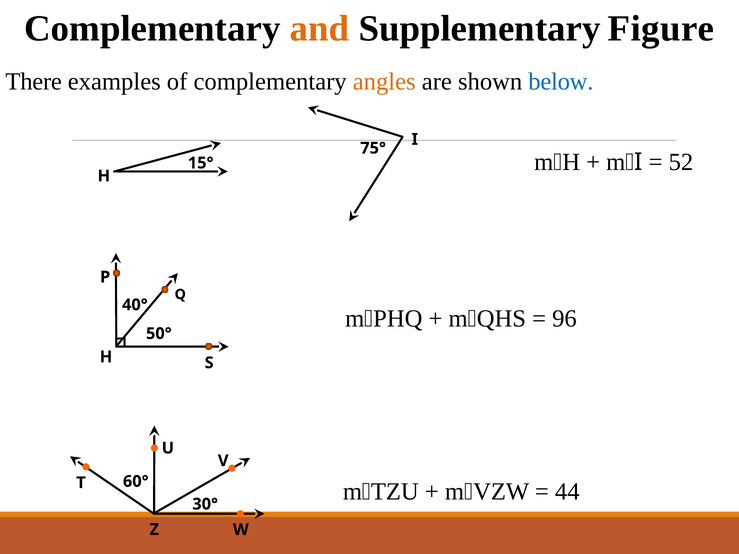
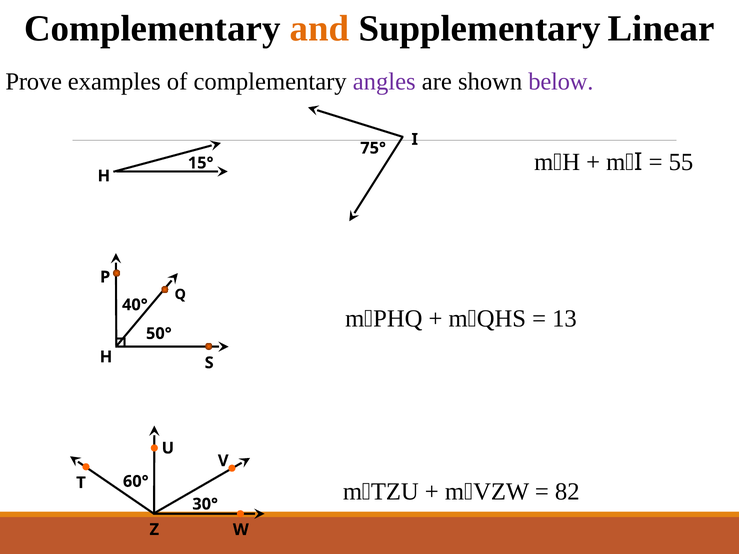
Figure: Figure -> Linear (661, 28)
There: There -> Prove (34, 82)
angles colour: orange -> purple (384, 82)
below colour: blue -> purple (561, 82)
52: 52 -> 55 (681, 162)
96: 96 -> 13 (564, 319)
44: 44 -> 82 (567, 492)
